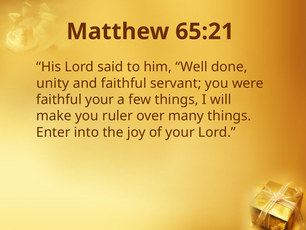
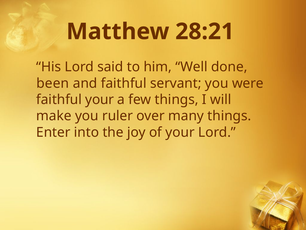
65:21: 65:21 -> 28:21 (205, 31)
unity: unity -> been (53, 83)
